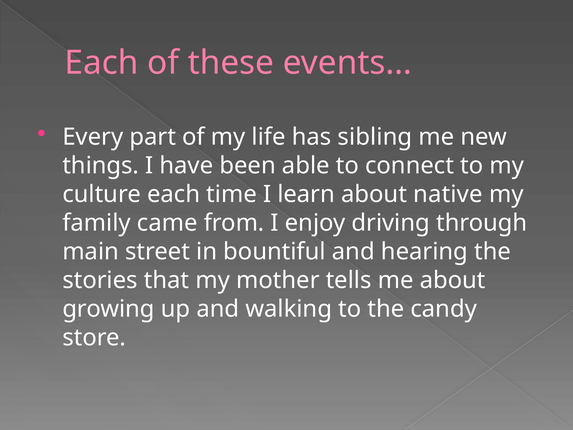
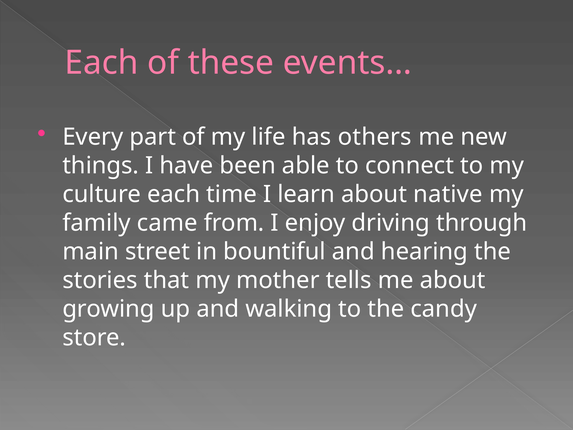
sibling: sibling -> others (375, 137)
